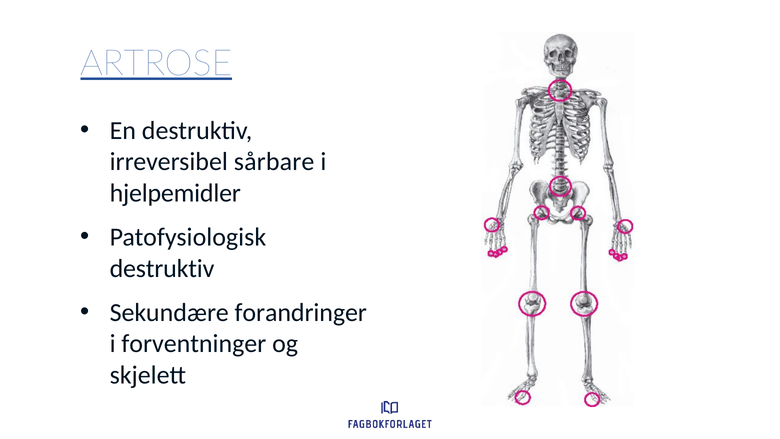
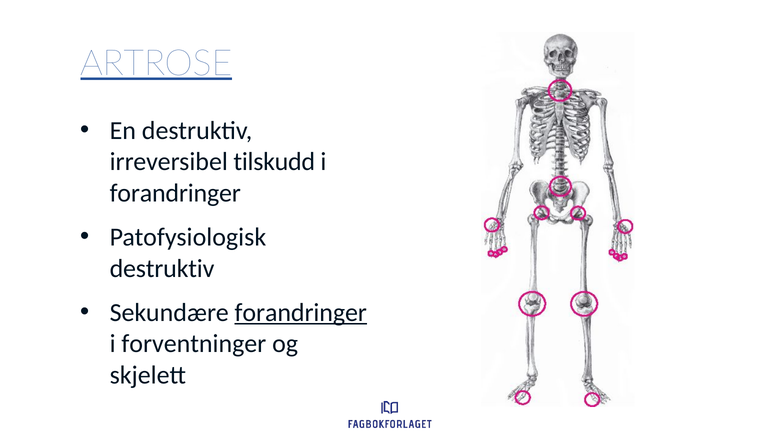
sårbare: sårbare -> tilskudd (274, 162)
hjelpemidler: hjelpemidler -> forandringer (175, 193)
forandringer underline: none -> present (301, 312)
